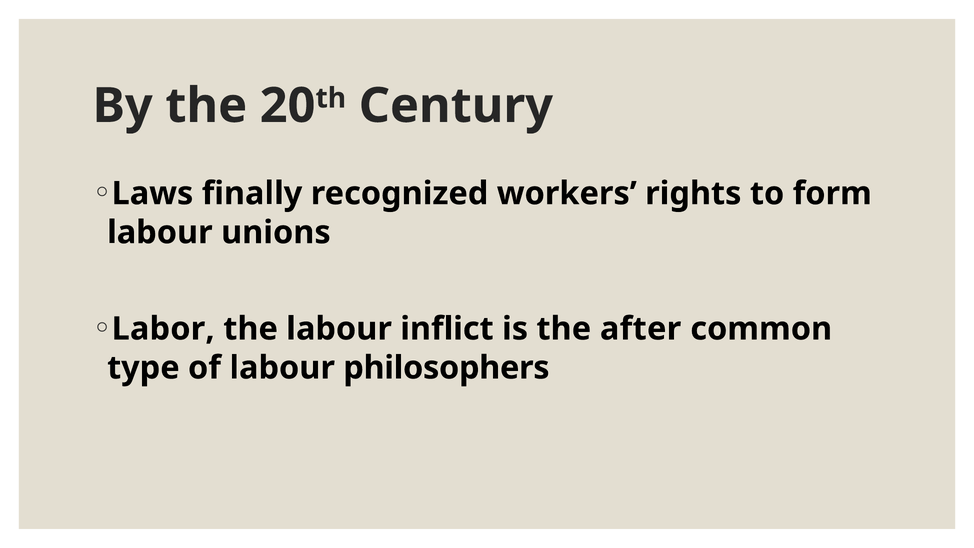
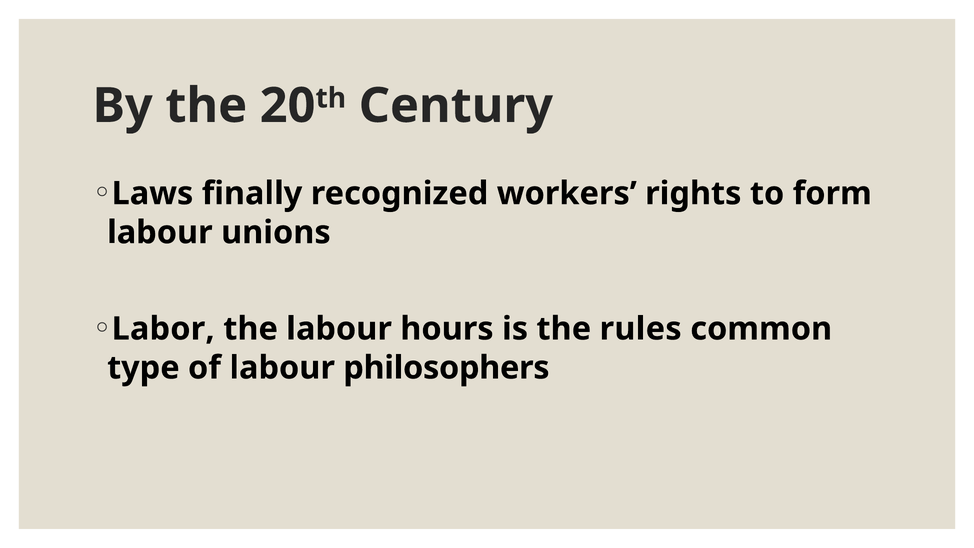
inflict: inflict -> hours (447, 329)
after: after -> rules (641, 329)
